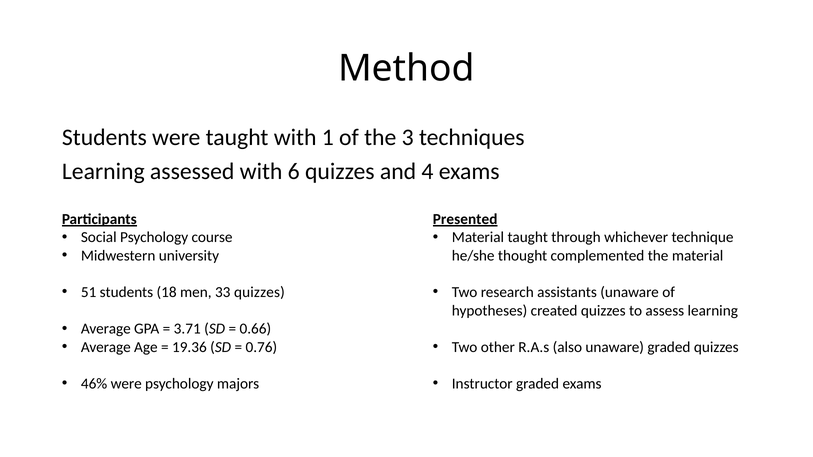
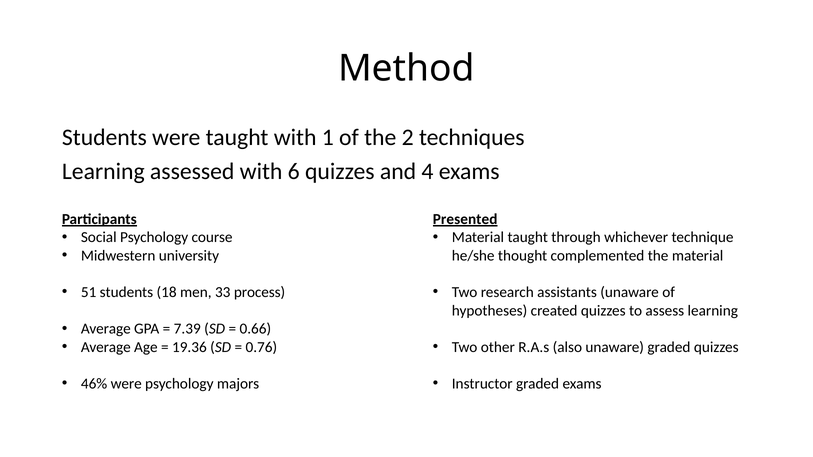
3: 3 -> 2 (408, 137)
33 quizzes: quizzes -> process (260, 292)
3.71: 3.71 -> 7.39 (187, 329)
